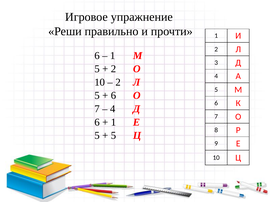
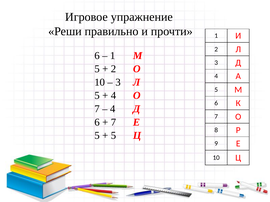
2: 2 -> 3 (118, 82)
6: 6 -> 4 (113, 96)
1: 1 -> 7 (113, 122)
